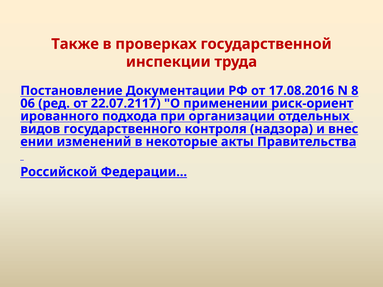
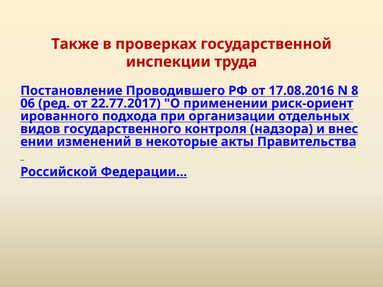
Документации: Документации -> Проводившего (175, 91)
22.07.2117: 22.07.2117 -> 22.77.2017 (126, 103)
